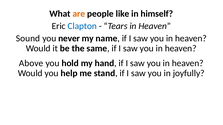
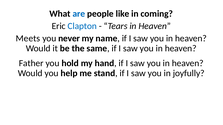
are colour: orange -> blue (79, 14)
himself: himself -> coming (157, 14)
Sound: Sound -> Meets (28, 39)
Above: Above -> Father (31, 63)
